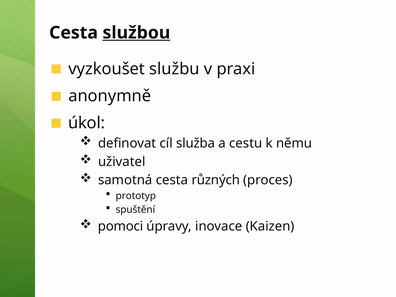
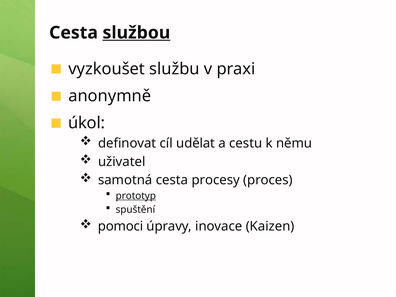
služba: služba -> udělat (196, 143)
různých: různých -> procesy (216, 180)
prototyp underline: none -> present (136, 196)
